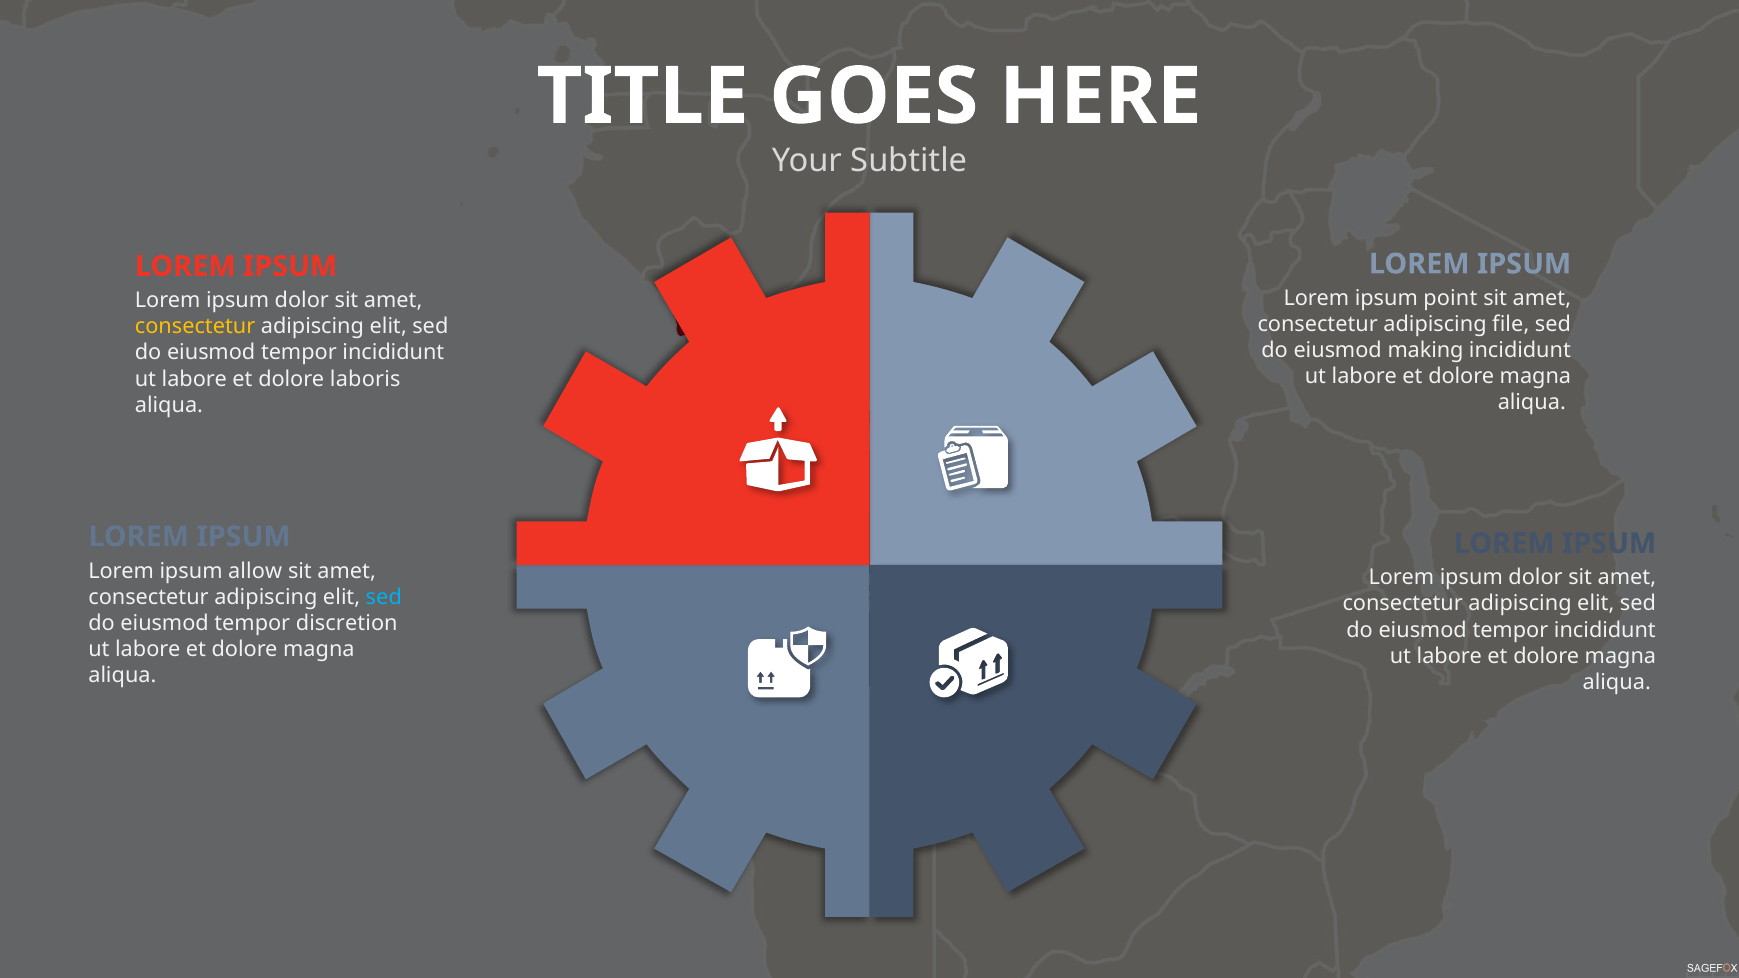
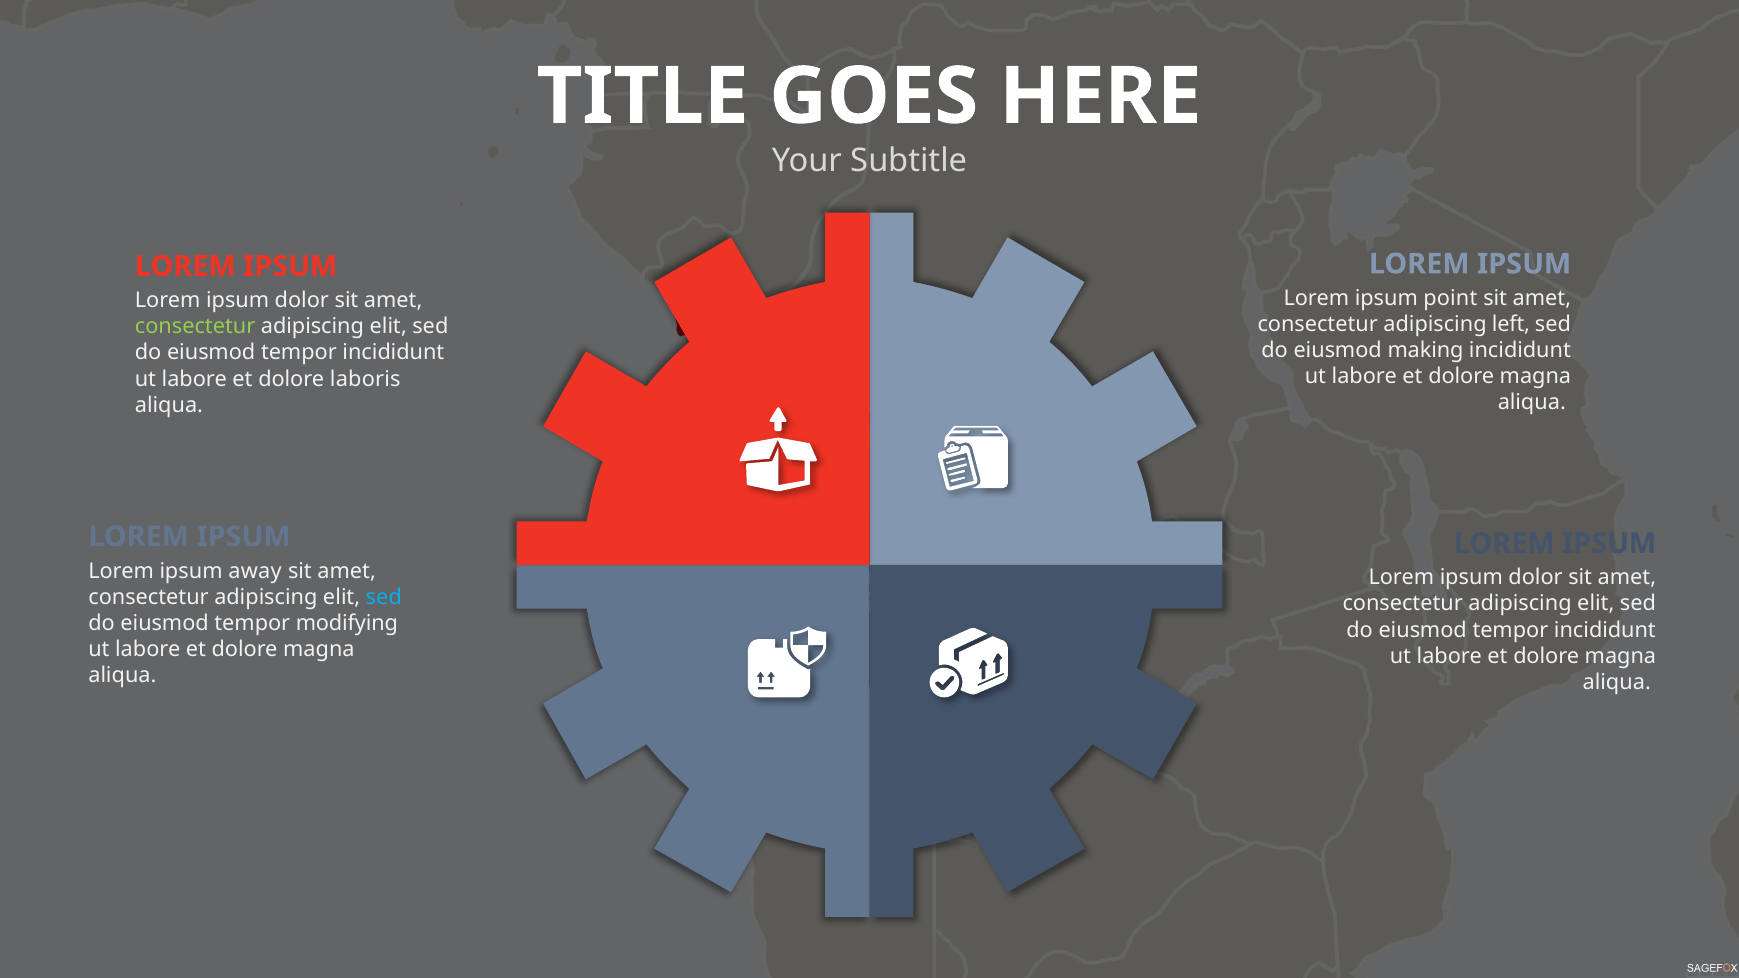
file: file -> left (1511, 324)
consectetur colour: yellow -> light green (195, 327)
allow: allow -> away (255, 571)
discretion: discretion -> modifying (347, 623)
